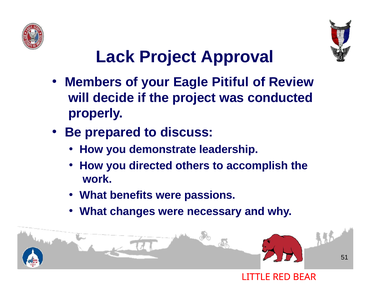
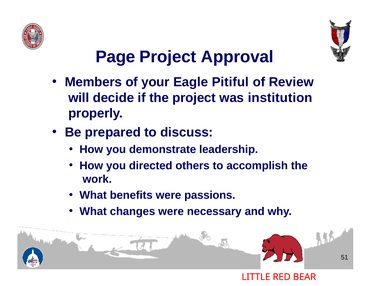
Lack: Lack -> Page (115, 57)
conducted: conducted -> institution (280, 98)
